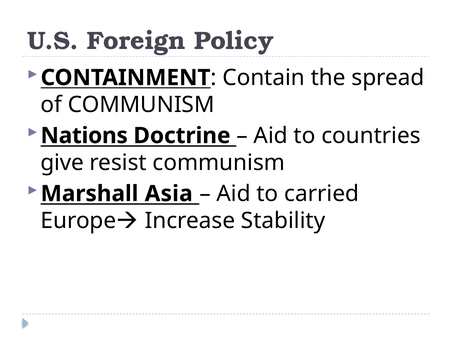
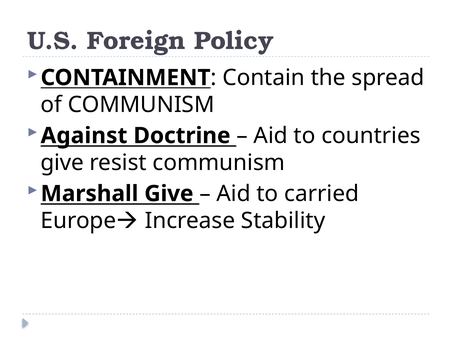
Nations: Nations -> Against (84, 136)
Marshall Asia: Asia -> Give (169, 194)
